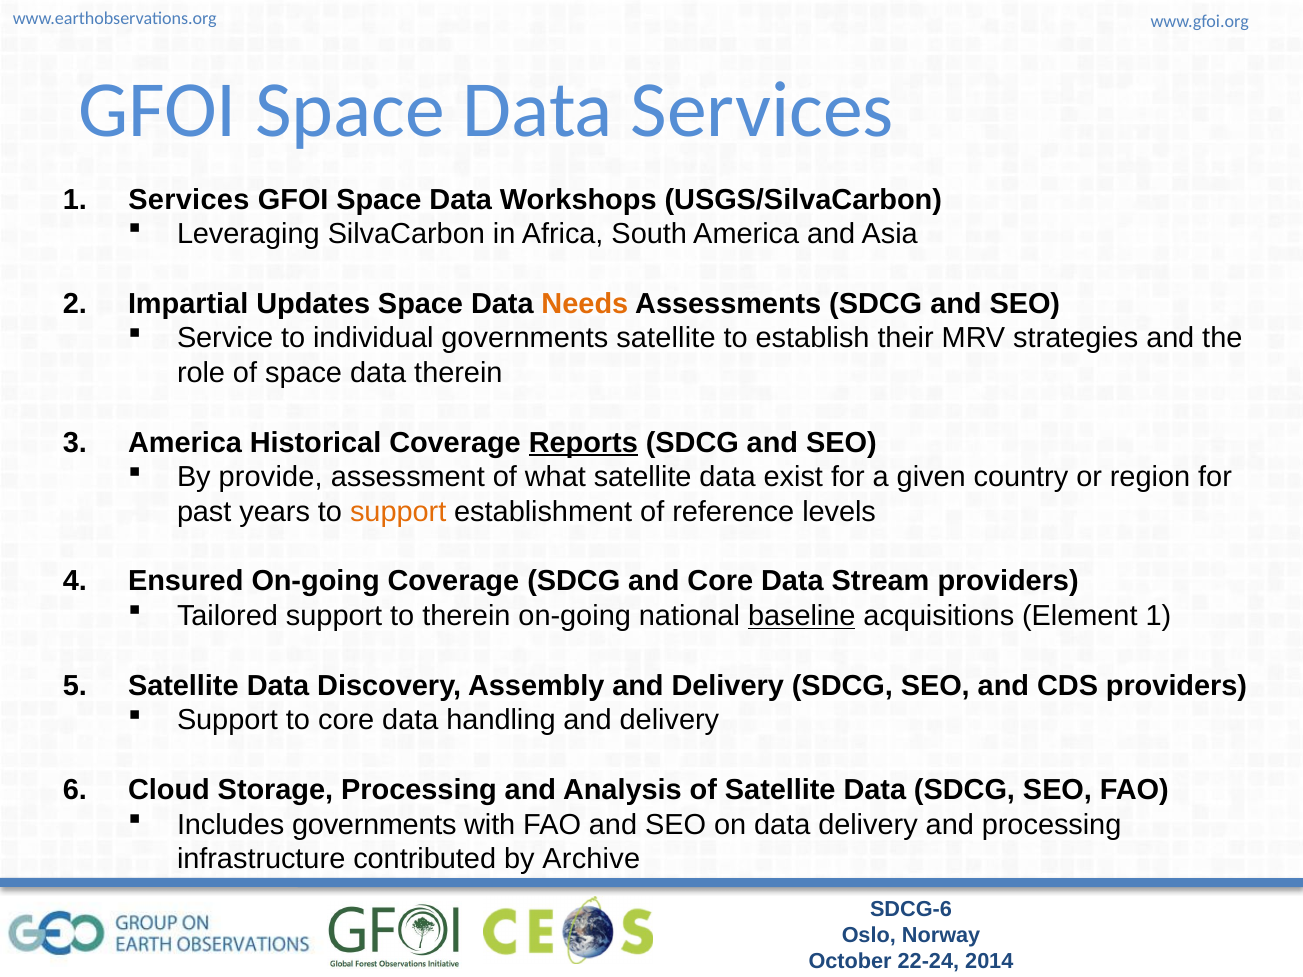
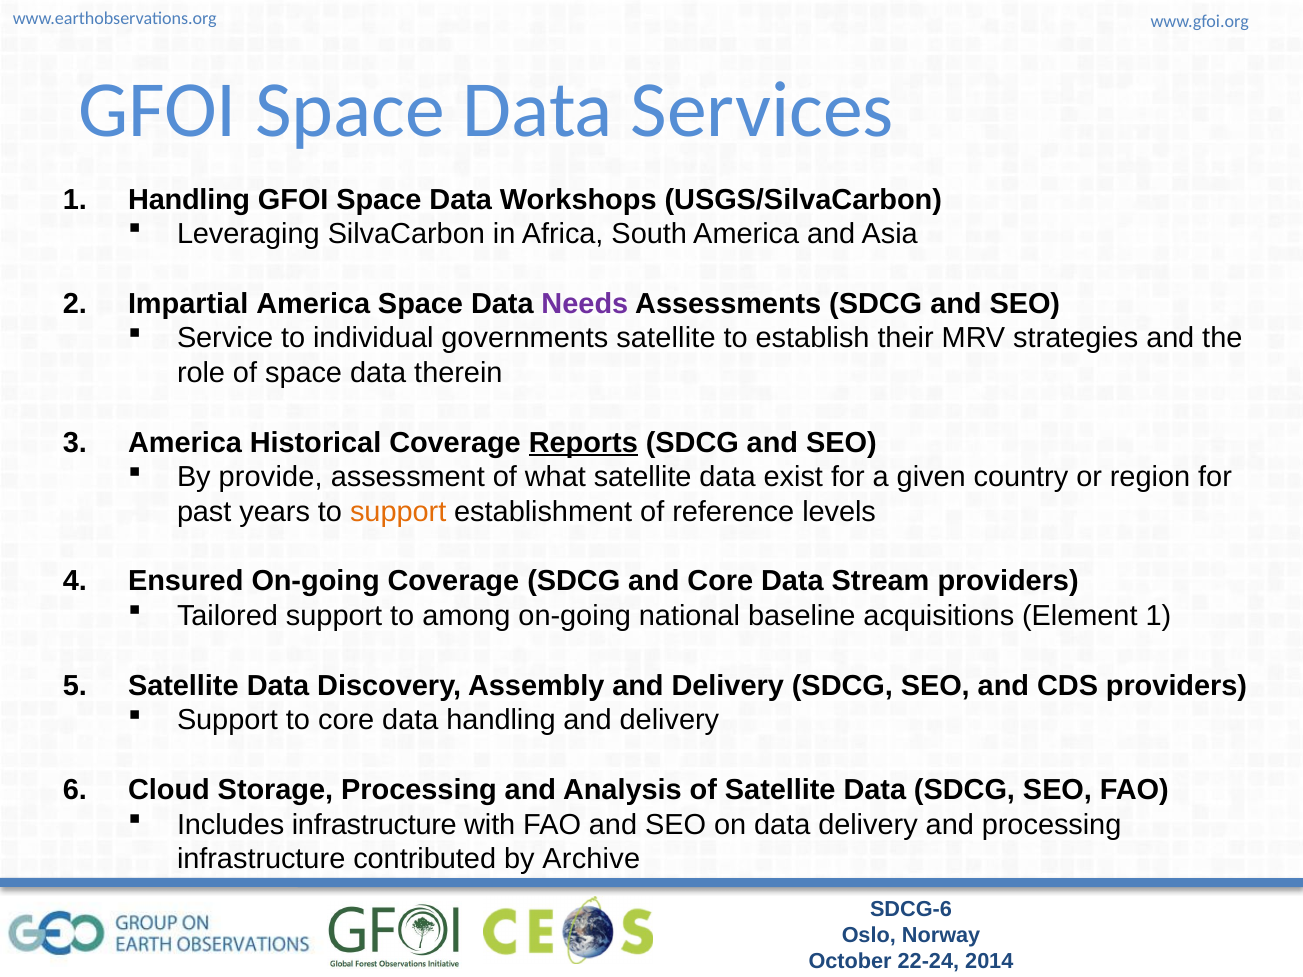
1 Services: Services -> Handling (189, 200)
Impartial Updates: Updates -> America (313, 304)
Needs colour: orange -> purple (585, 304)
to therein: therein -> among (466, 616)
baseline underline: present -> none (802, 616)
Includes governments: governments -> infrastructure (374, 825)
